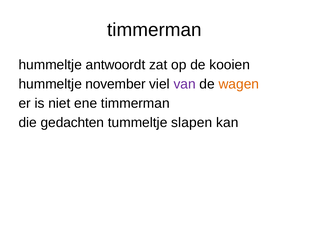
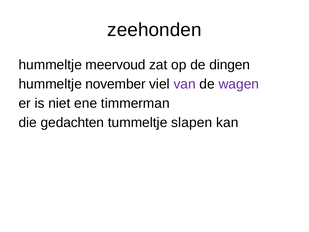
timmerman: timmerman -> zeehonden (154, 30)
antwoordt: antwoordt -> meervoud (116, 65)
kooien: kooien -> dingen (230, 65)
wagen colour: orange -> purple (239, 84)
